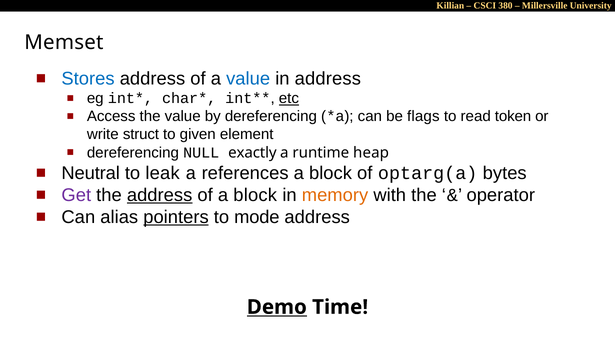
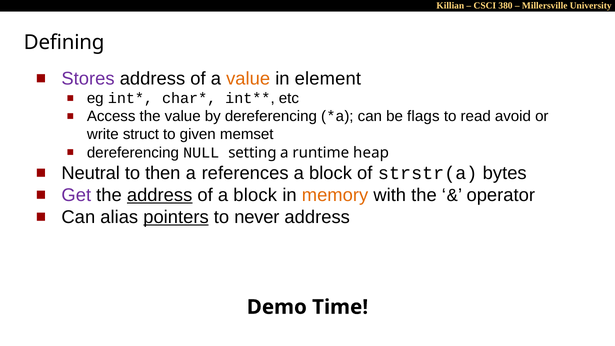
Memset: Memset -> Defining (64, 43)
Stores colour: blue -> purple (88, 79)
value colour: blue -> orange (248, 79)
in address: address -> element (328, 79)
etc underline: present -> none (289, 98)
token: token -> avoid (513, 116)
element: element -> memset (247, 134)
exactly: exactly -> setting (252, 153)
leak: leak -> then (163, 173)
optarg(a: optarg(a -> strstr(a (428, 173)
mode: mode -> never (257, 217)
Demo underline: present -> none (277, 307)
